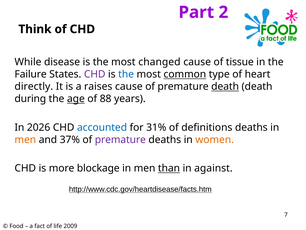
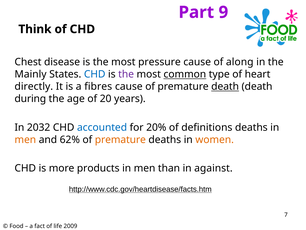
2: 2 -> 9 (223, 12)
While: While -> Chest (28, 62)
changed: changed -> pressure (159, 62)
tissue: tissue -> along (240, 62)
Failure: Failure -> Mainly (31, 74)
CHD colour: purple -> blue (95, 74)
the colour: blue -> purple (126, 74)
raises: raises -> fibres (98, 86)
age underline: present -> none (76, 99)
88: 88 -> 20 (106, 99)
2026: 2026 -> 2032 (39, 127)
31%: 31% -> 20% (156, 127)
37%: 37% -> 62% (70, 139)
premature colour: purple -> orange (120, 139)
blockage: blockage -> products (98, 168)
than underline: present -> none (169, 168)
